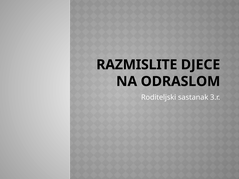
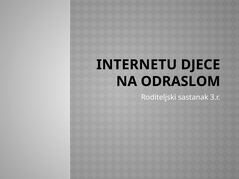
RAZMISLITE: RAZMISLITE -> INTERNETU (137, 65)
